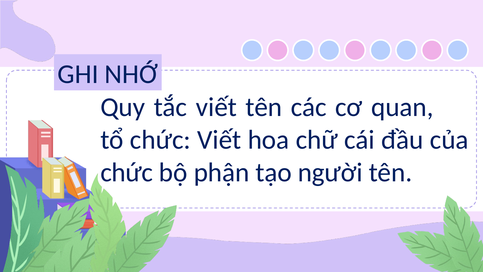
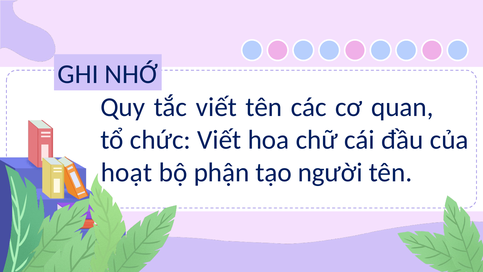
chức: chức -> hoạt (126, 172)
